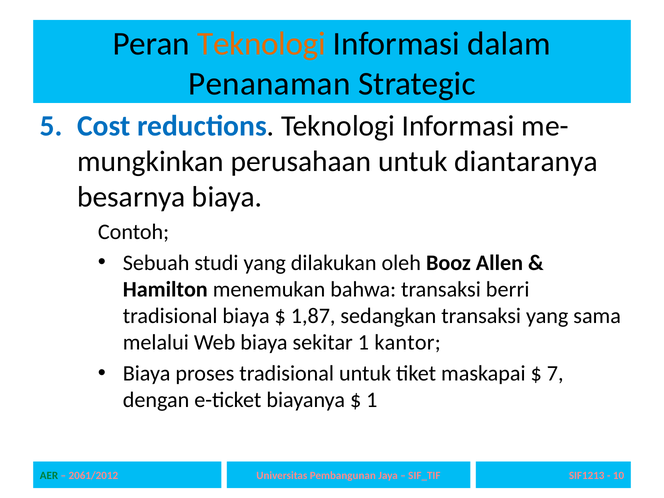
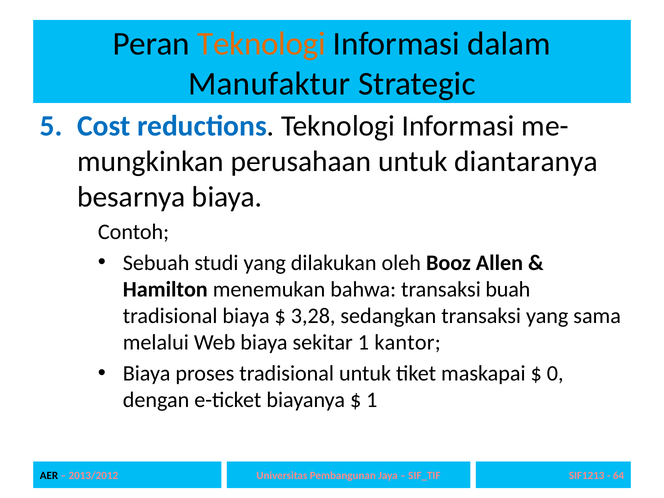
Penanaman: Penanaman -> Manufaktur (269, 84)
berri: berri -> buah (508, 289)
1,87: 1,87 -> 3,28 (313, 316)
7: 7 -> 0 (555, 374)
AER colour: green -> black (49, 476)
2061/2012: 2061/2012 -> 2013/2012 (93, 476)
10: 10 -> 64 (619, 475)
